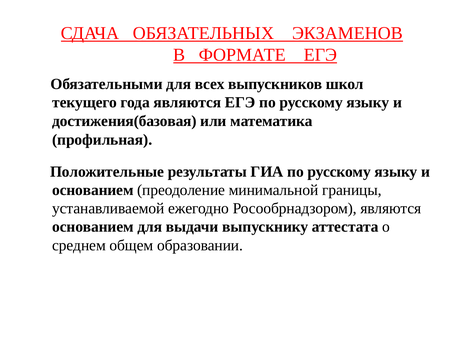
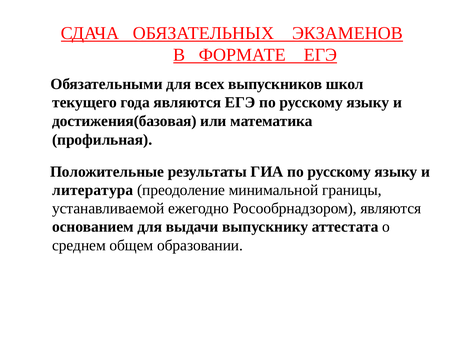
основанием: основанием -> литература (93, 190)
